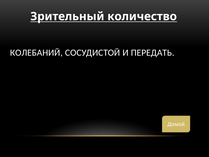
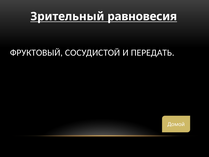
количество: количество -> равновесия (142, 16)
КОЛЕБАНИЙ: КОЛЕБАНИЙ -> ФРУКТОВЫЙ (36, 53)
